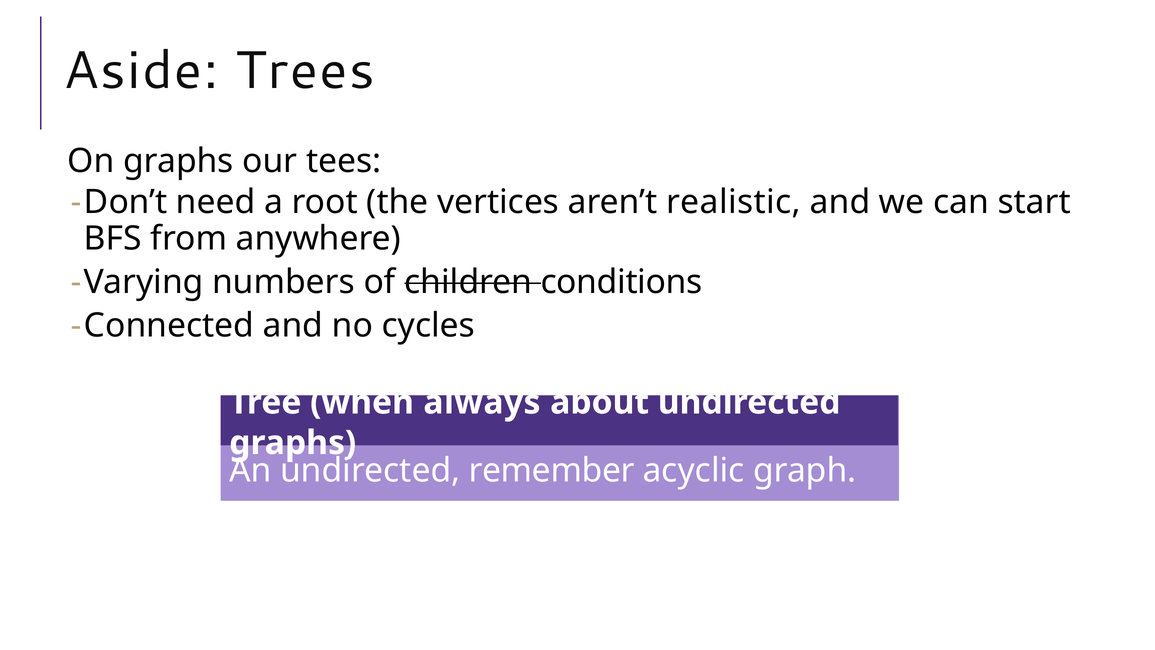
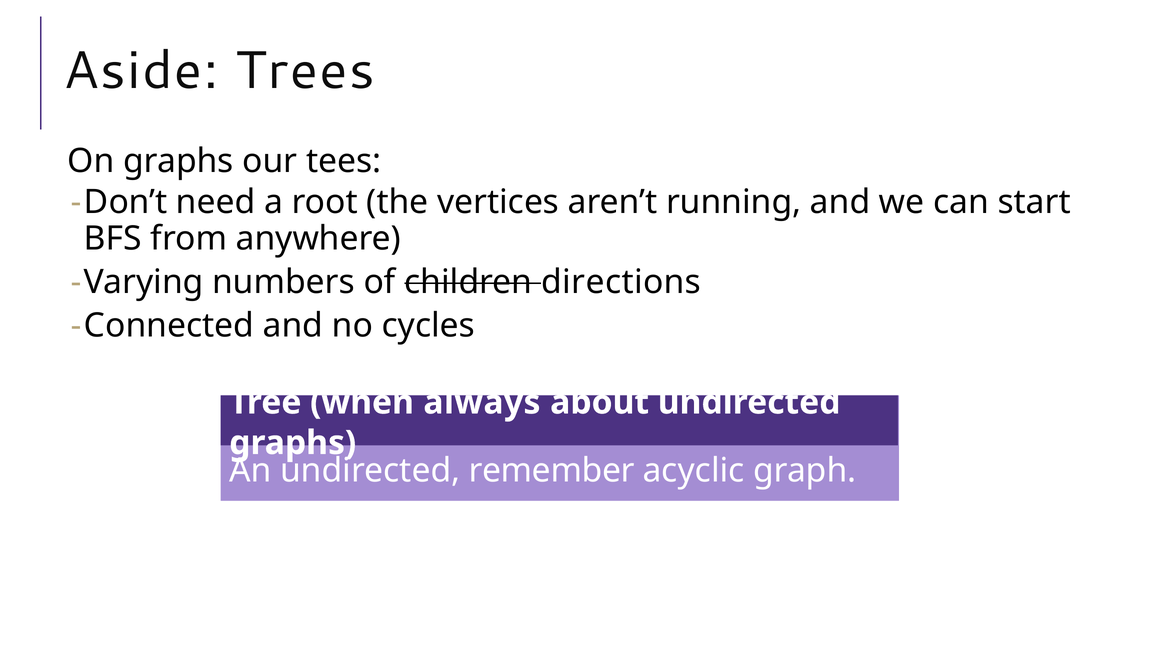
realistic: realistic -> running (734, 202)
conditions: conditions -> directions (621, 282)
